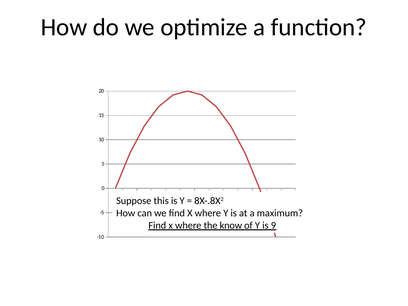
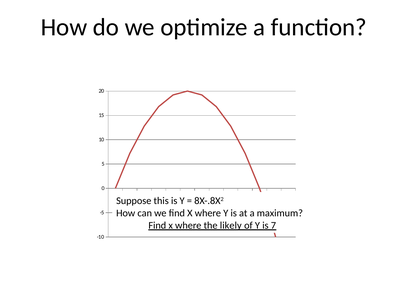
know: know -> likely (231, 225)
is 9: 9 -> 7 (273, 225)
